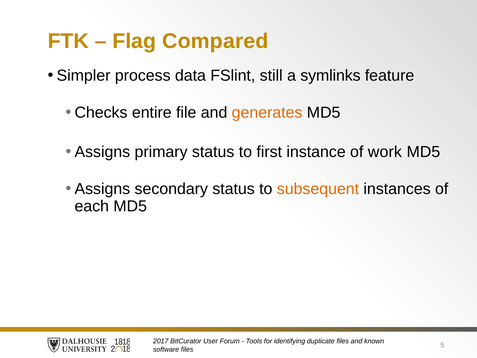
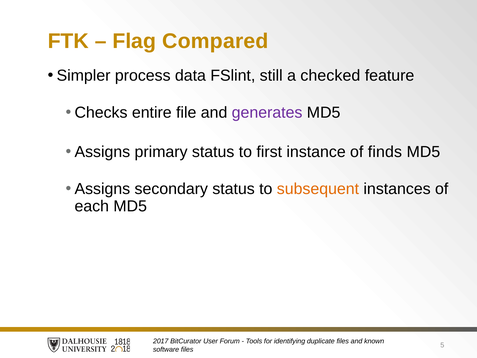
symlinks: symlinks -> checked (330, 76)
generates colour: orange -> purple (267, 113)
work: work -> finds (385, 152)
